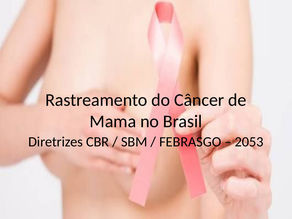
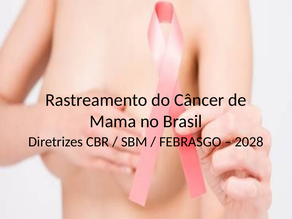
2053: 2053 -> 2028 (249, 142)
